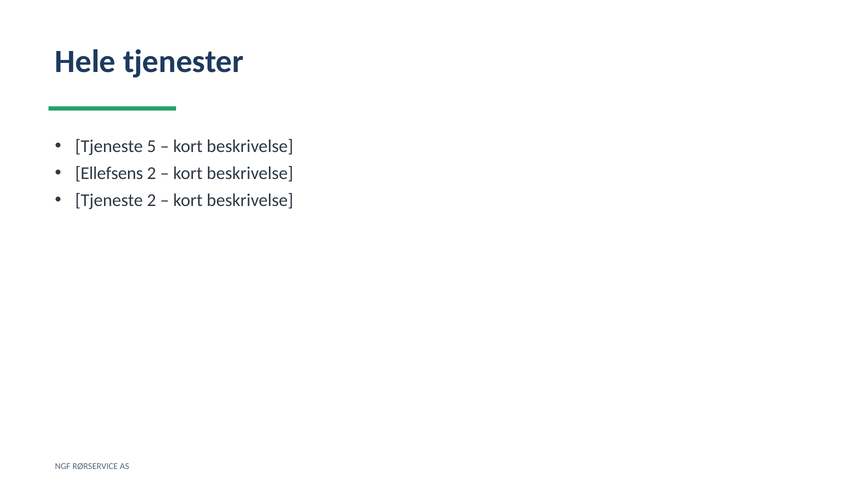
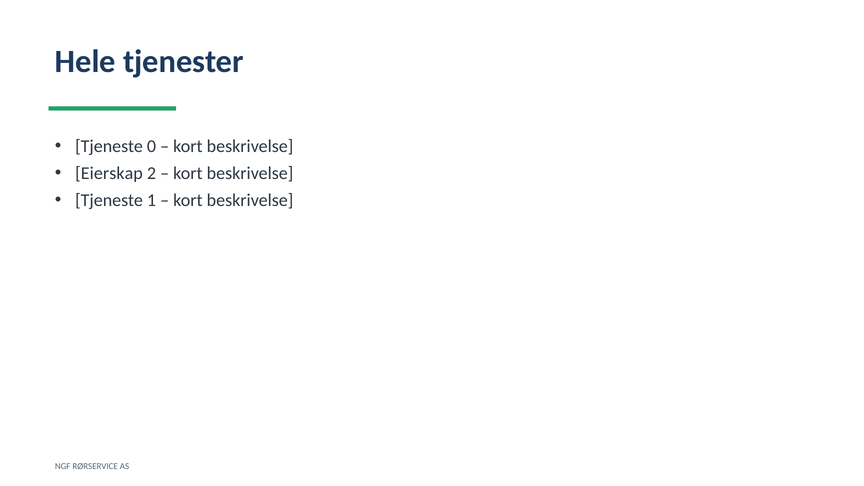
5: 5 -> 0 (151, 146)
Ellefsens: Ellefsens -> Eierskap (109, 173)
Tjeneste 2: 2 -> 1 (151, 200)
